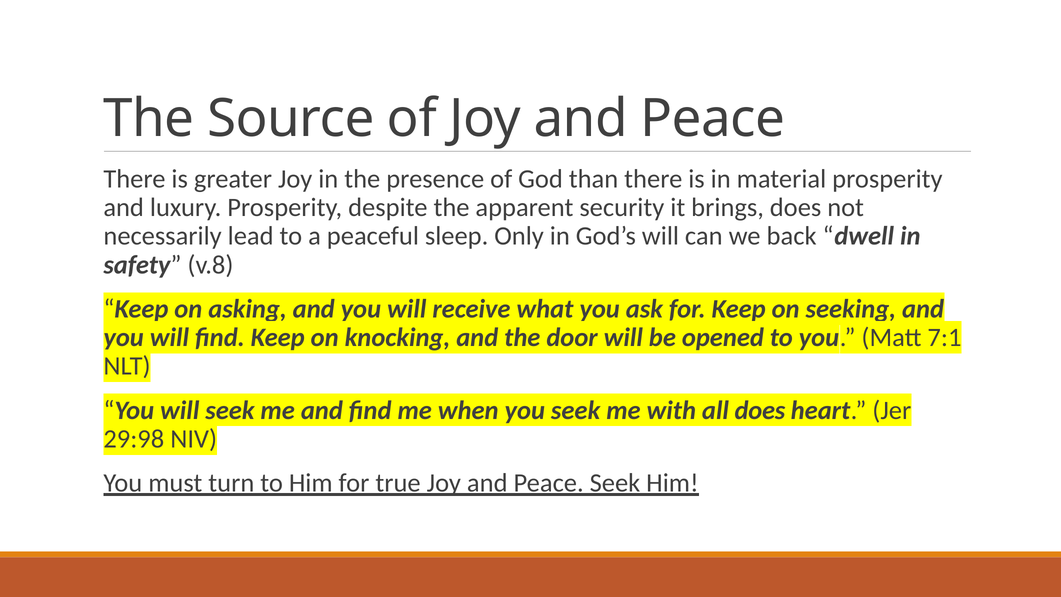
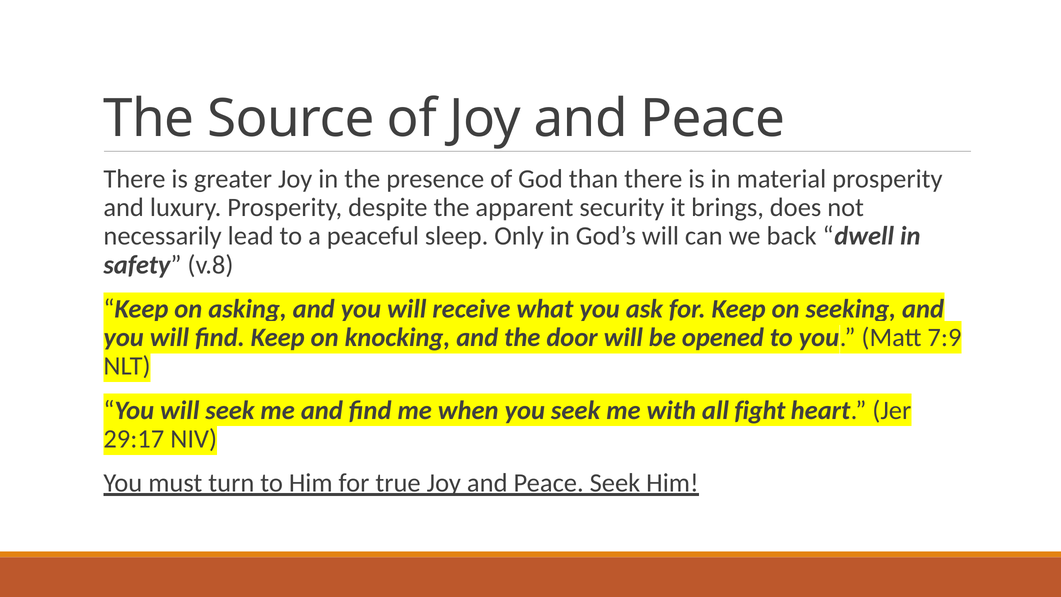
7:1: 7:1 -> 7:9 (944, 337)
all does: does -> fight (760, 410)
29:98: 29:98 -> 29:17 (134, 439)
